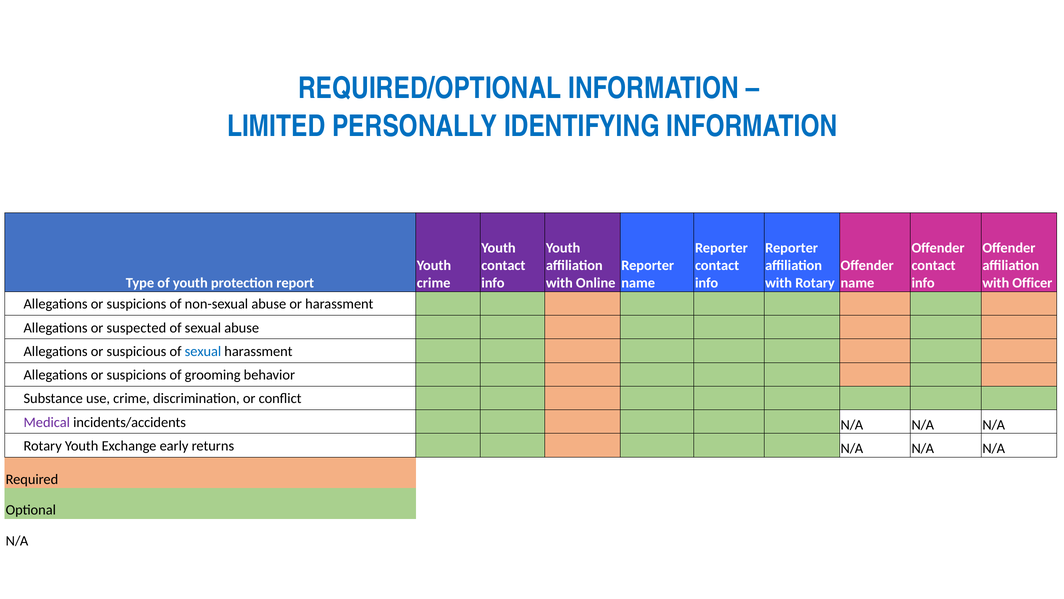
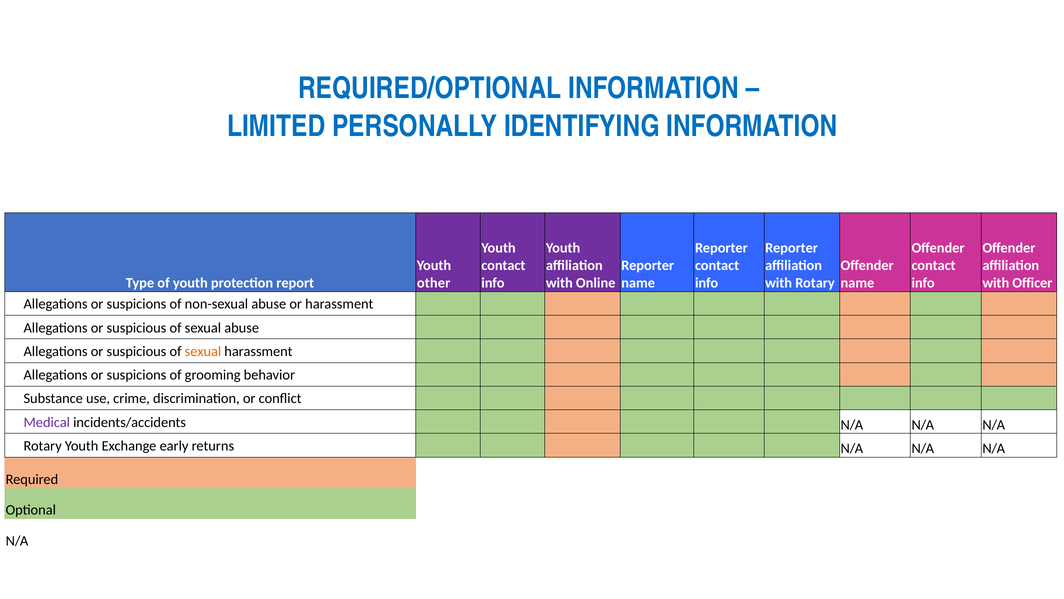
crime: crime -> other (434, 283)
suspected: suspected -> suspicious (136, 328)
sexual colour: blue -> orange (203, 351)
